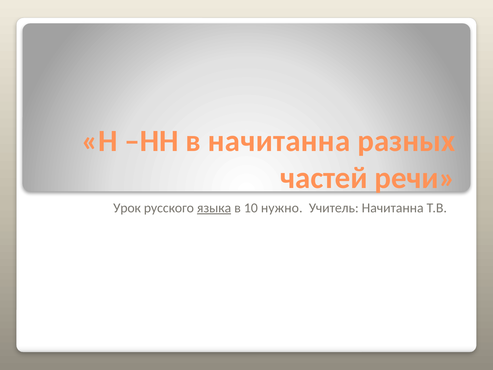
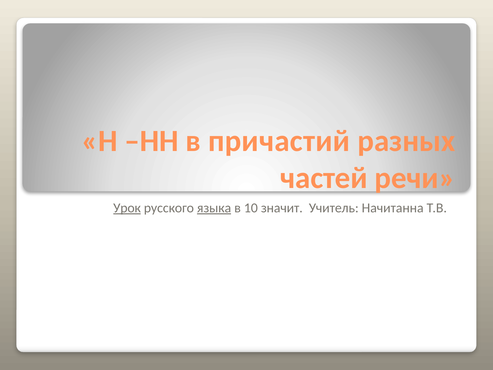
в начитанна: начитанна -> причастий (279, 141)
Урок underline: none -> present (127, 208)
нужно: нужно -> значит (282, 208)
